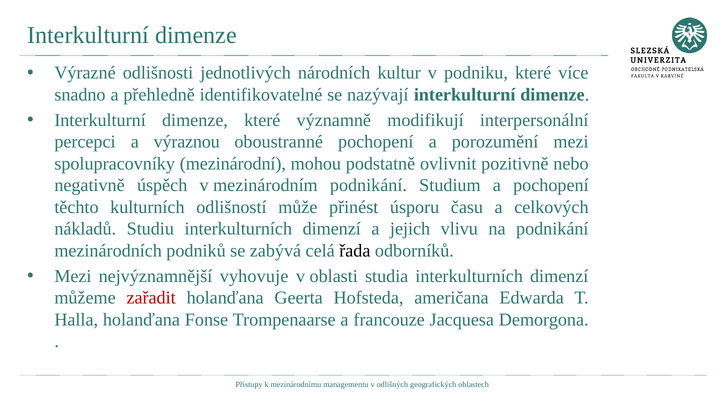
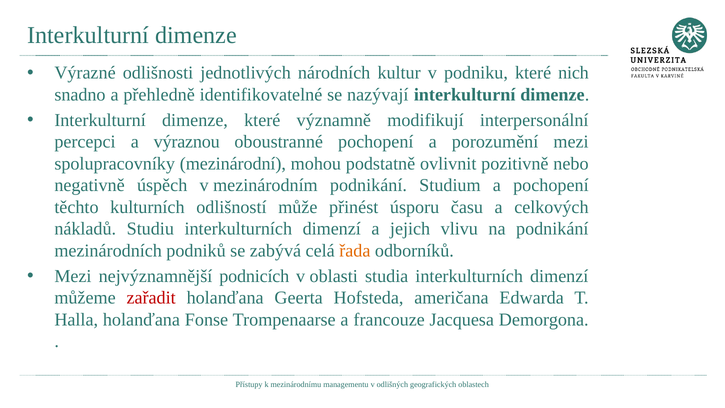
více: více -> nich (573, 73)
řada colour: black -> orange (355, 251)
vyhovuje: vyhovuje -> podnicích (254, 276)
